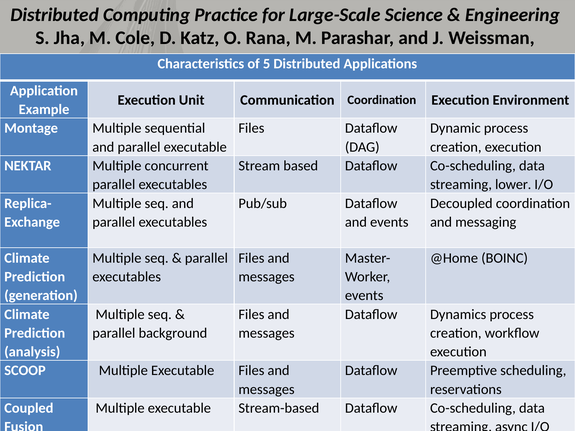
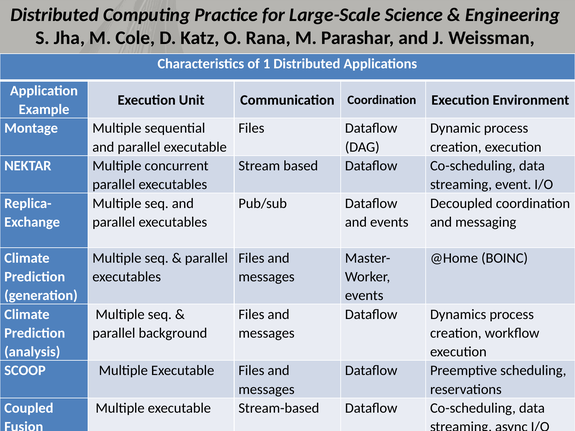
5: 5 -> 1 (267, 64)
lower: lower -> event (513, 185)
